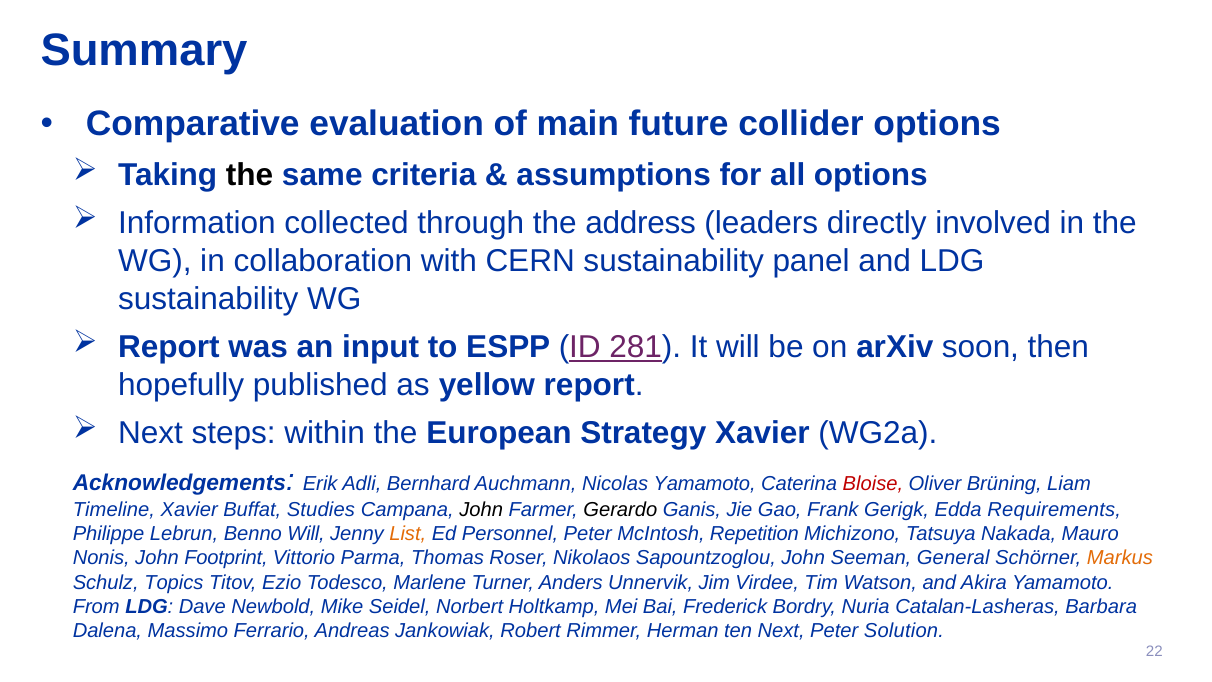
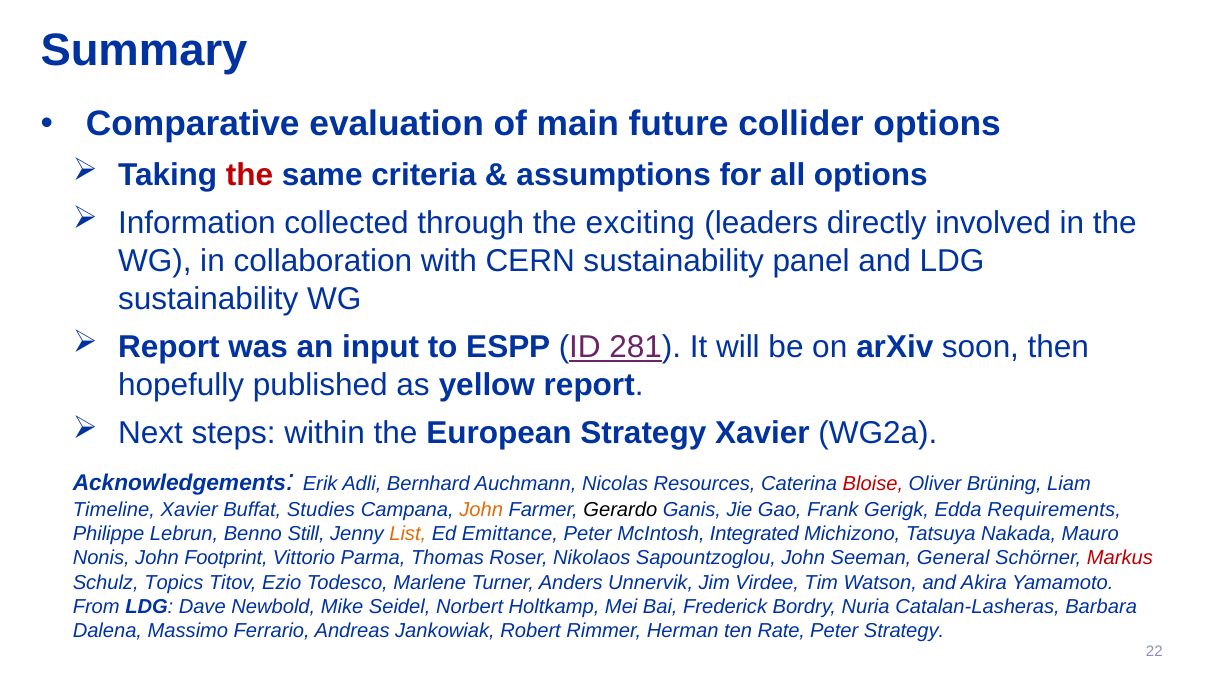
the colour: black -> red (250, 175)
address: address -> exciting (640, 223)
Nicolas Yamamoto: Yamamoto -> Resources (705, 483)
John colour: black -> orange (481, 510)
Benno Will: Will -> Still (306, 534)
Personnel: Personnel -> Emittance (510, 534)
Repetition: Repetition -> Integrated (754, 534)
Markus colour: orange -> red (1120, 558)
ten Next: Next -> Rate (781, 631)
Peter Solution: Solution -> Strategy (904, 631)
